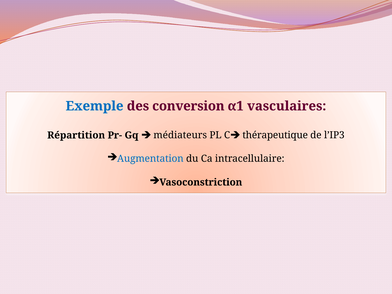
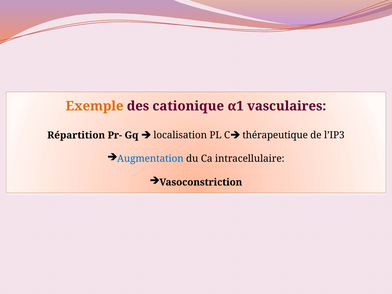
Exemple colour: blue -> orange (95, 106)
conversion: conversion -> cationique (188, 106)
médiateurs: médiateurs -> localisation (180, 135)
